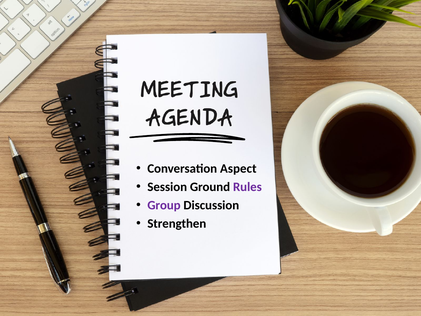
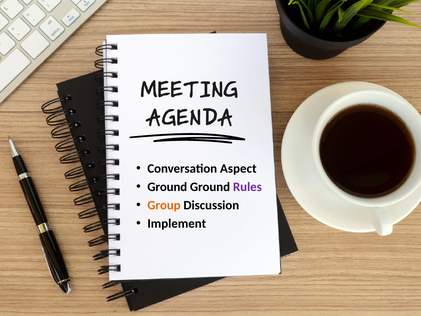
Session: Session -> Ground (167, 187)
Group colour: purple -> orange (164, 205)
Strengthen: Strengthen -> Implement (177, 223)
